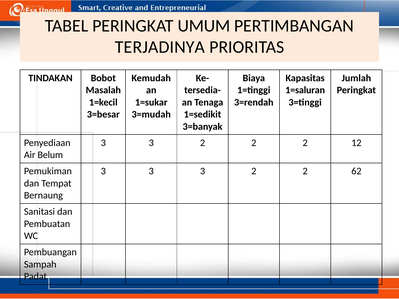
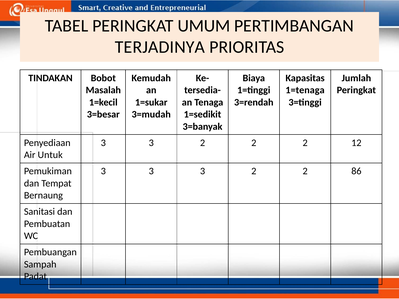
1=saluran: 1=saluran -> 1=tenaga (305, 90)
Belum: Belum -> Untuk (50, 155)
62: 62 -> 86 (356, 171)
